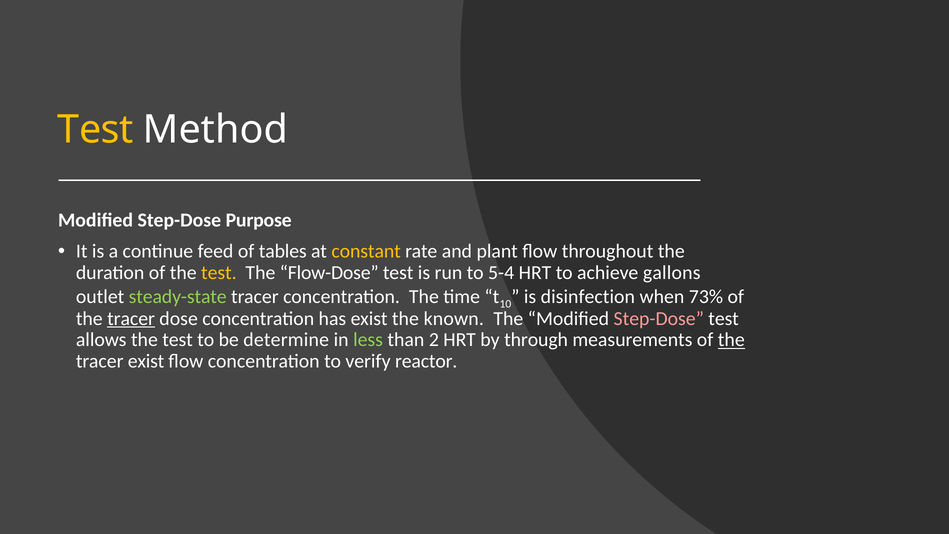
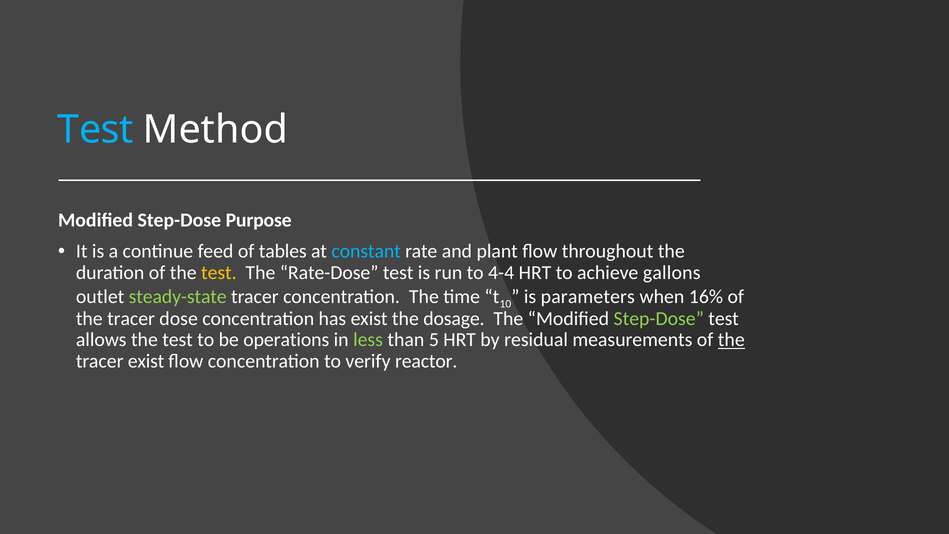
Test colour: yellow -> light blue (96, 130)
constant colour: yellow -> light blue (366, 251)
Flow-Dose: Flow-Dose -> Rate-Dose (329, 273)
5-4: 5-4 -> 4-4 (501, 273)
disinfection: disinfection -> parameters (588, 296)
73%: 73% -> 16% (706, 296)
tracer underline: present -> none (131, 318)
known: known -> dosage (454, 318)
Step-Dose colour: pink -> light green (659, 318)
determine: determine -> operations (286, 340)
2: 2 -> 5 (434, 340)
through: through -> residual (536, 340)
